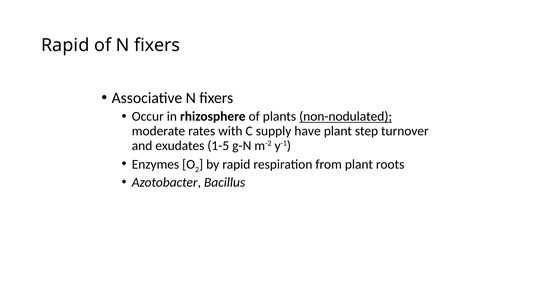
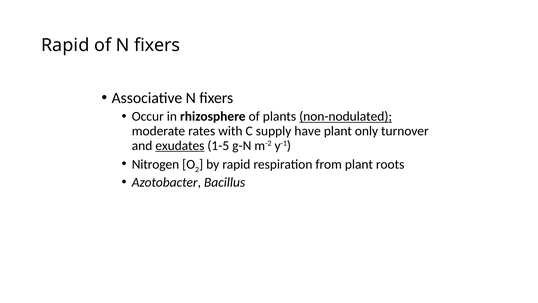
step: step -> only (366, 131)
exudates underline: none -> present (180, 145)
Enzymes: Enzymes -> Nitrogen (155, 164)
